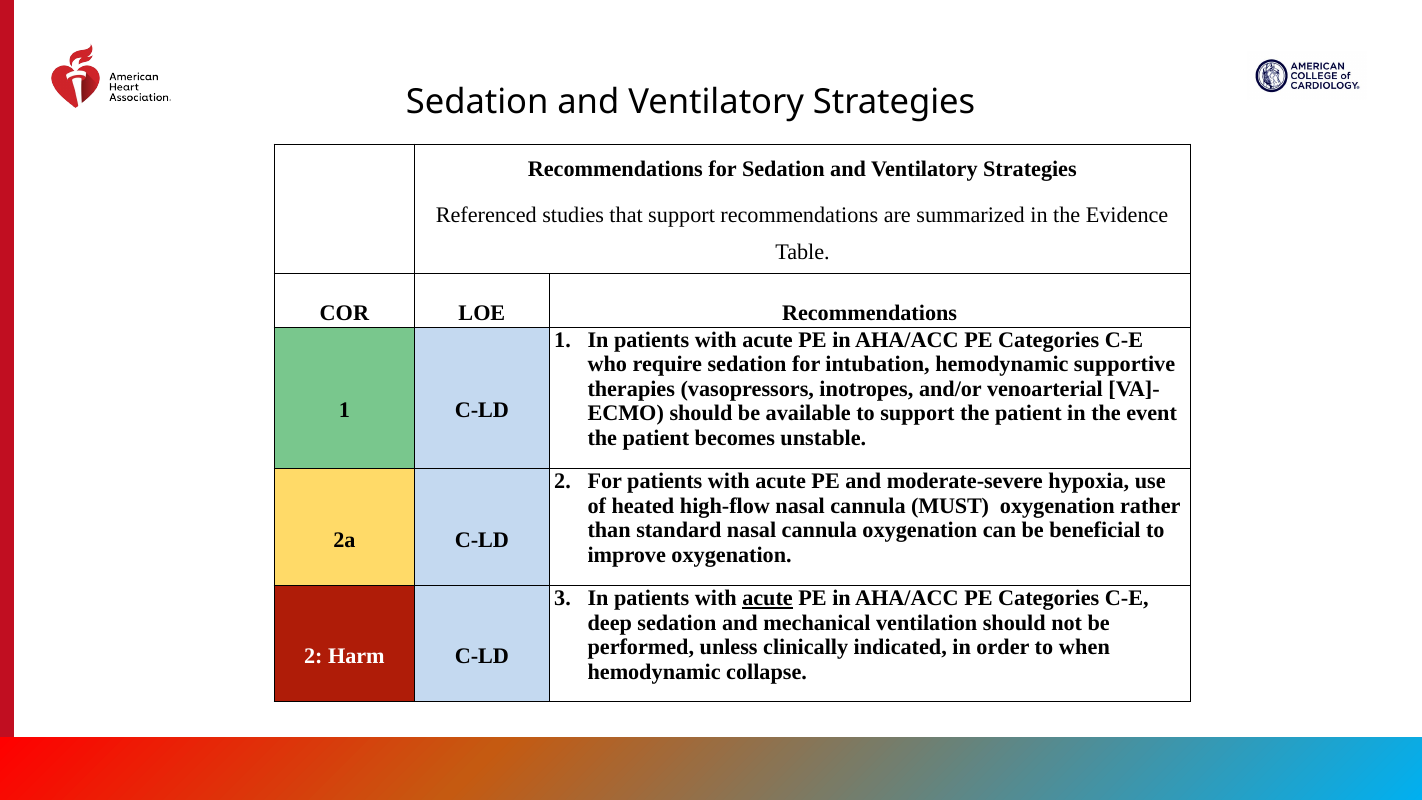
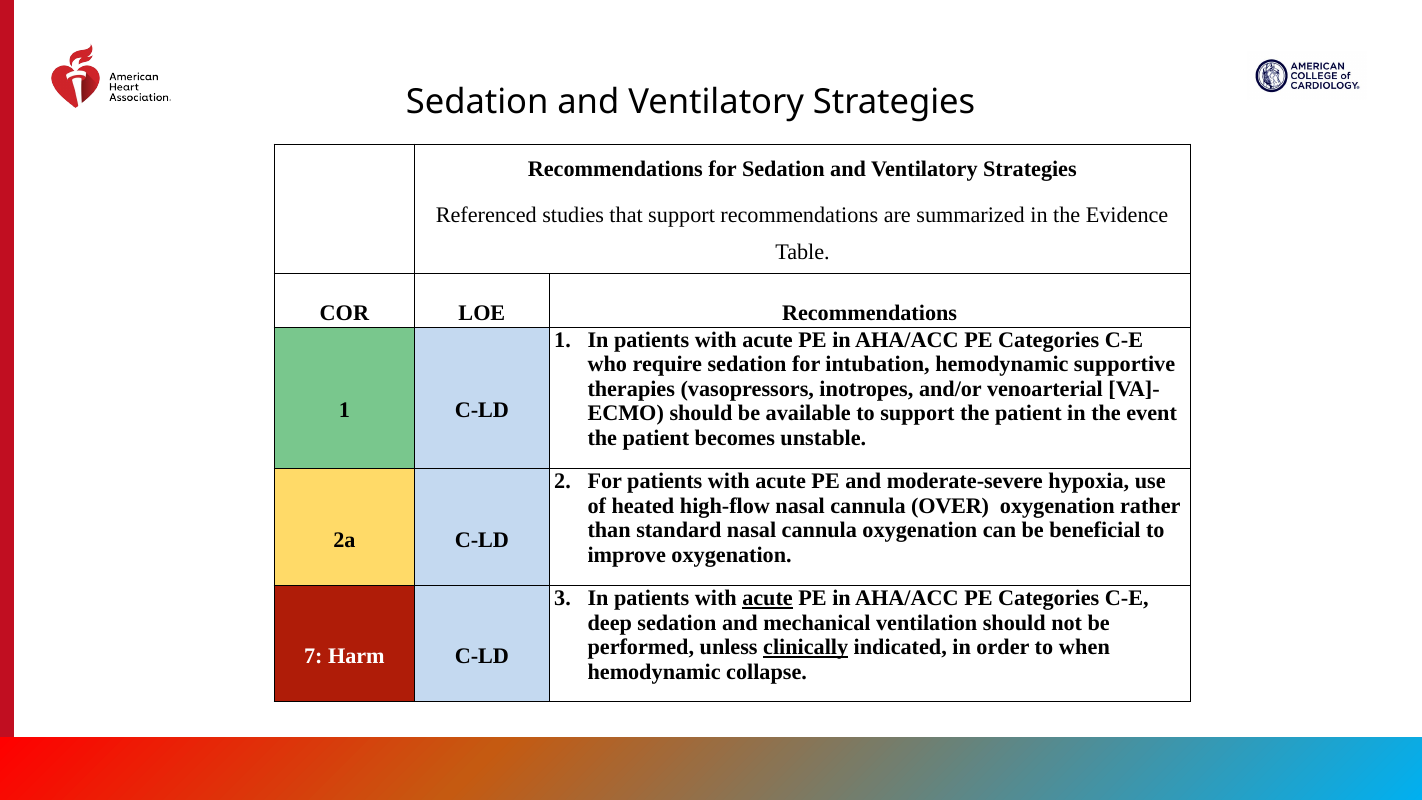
MUST: MUST -> OVER (950, 506)
clinically underline: none -> present (806, 647)
2: 2 -> 7 (313, 656)
